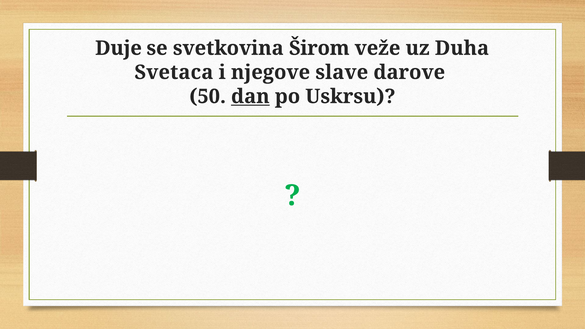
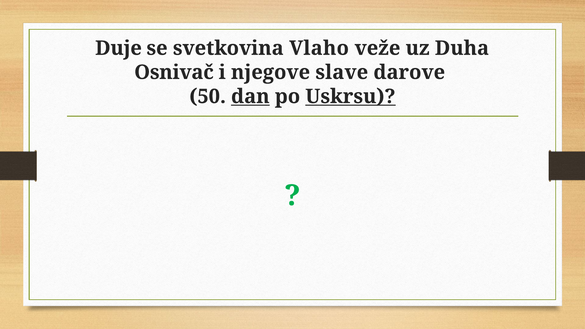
Širom: Širom -> Vlaho (319, 48)
Svetaca: Svetaca -> Osnivač (174, 72)
Uskrsu underline: none -> present (350, 96)
